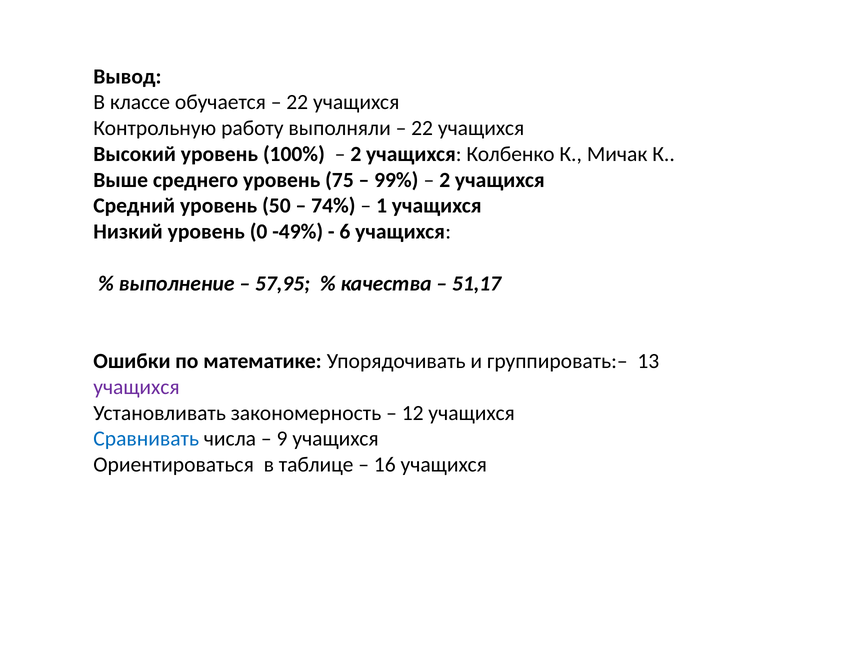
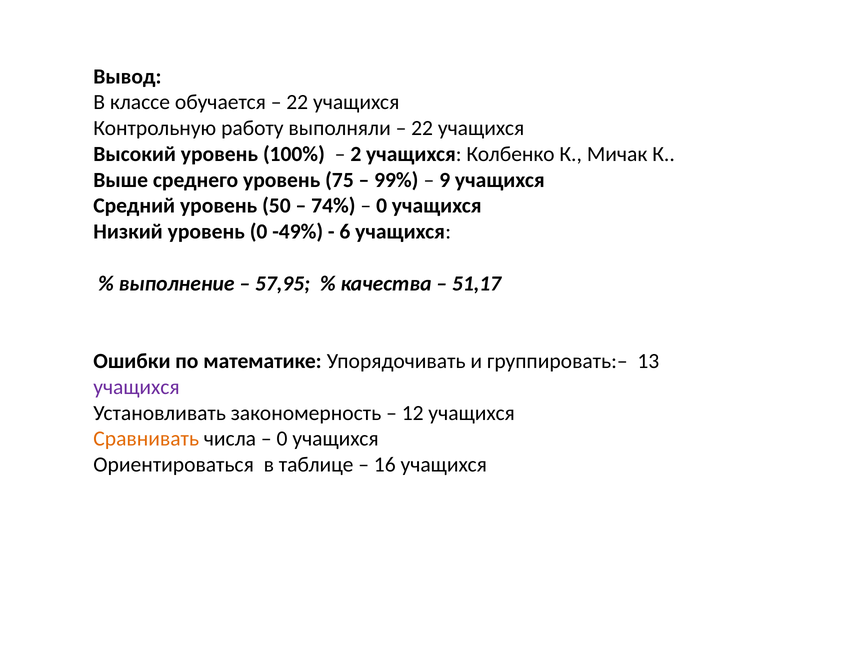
2: 2 -> 9 (445, 180)
1: 1 -> 0 (382, 206)
Сравнивать colour: blue -> orange (146, 439)
9: 9 -> 0 (282, 439)
